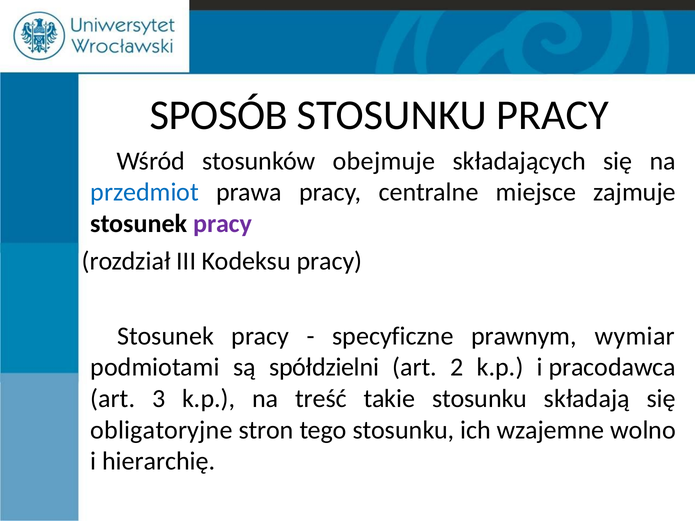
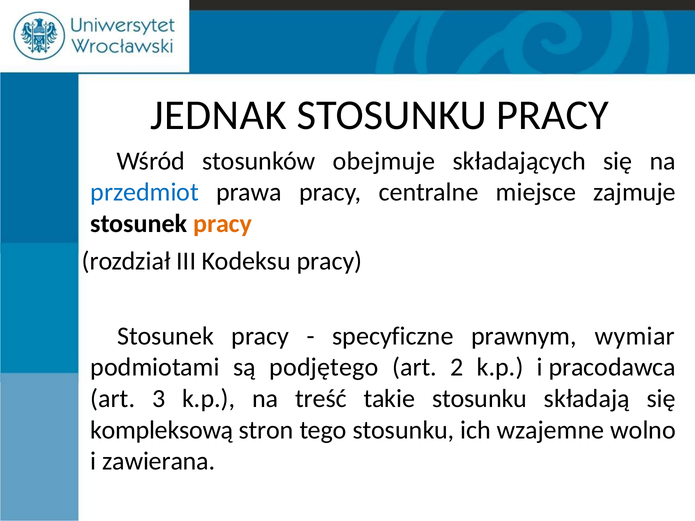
SPOSÓB: SPOSÓB -> JEDNAK (219, 115)
pracy colour: purple -> orange (223, 224)
spółdzielni: spółdzielni -> podjętego (324, 368)
obligatoryjne: obligatoryjne -> kompleksową (162, 430)
hierarchię: hierarchię -> zawierana (159, 461)
